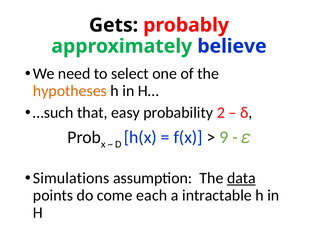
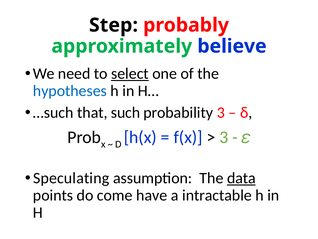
Gets: Gets -> Step (113, 25)
select underline: none -> present (130, 74)
hypotheses colour: orange -> blue (70, 91)
easy: easy -> such (126, 112)
probability 2: 2 -> 3 (221, 112)
9: 9 -> 3 (224, 137)
Simulations: Simulations -> Speculating (71, 178)
each: each -> have (152, 195)
